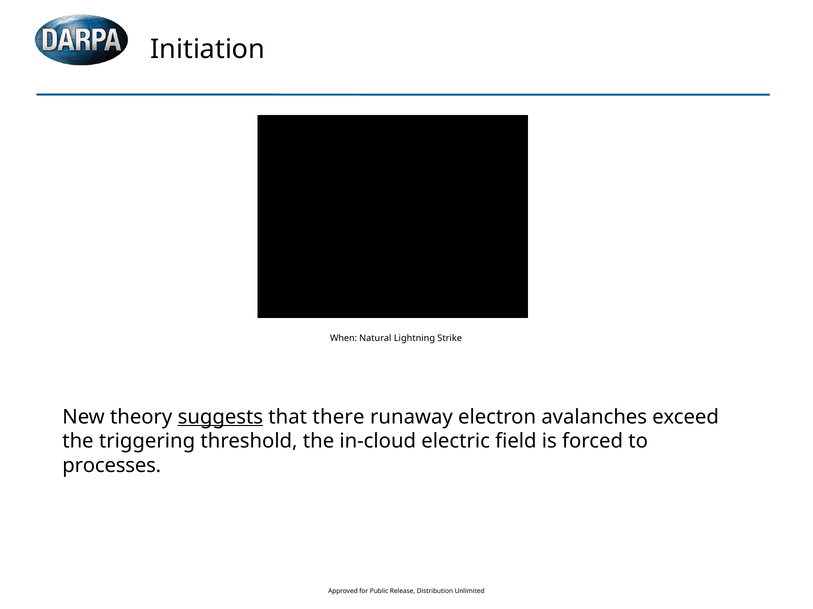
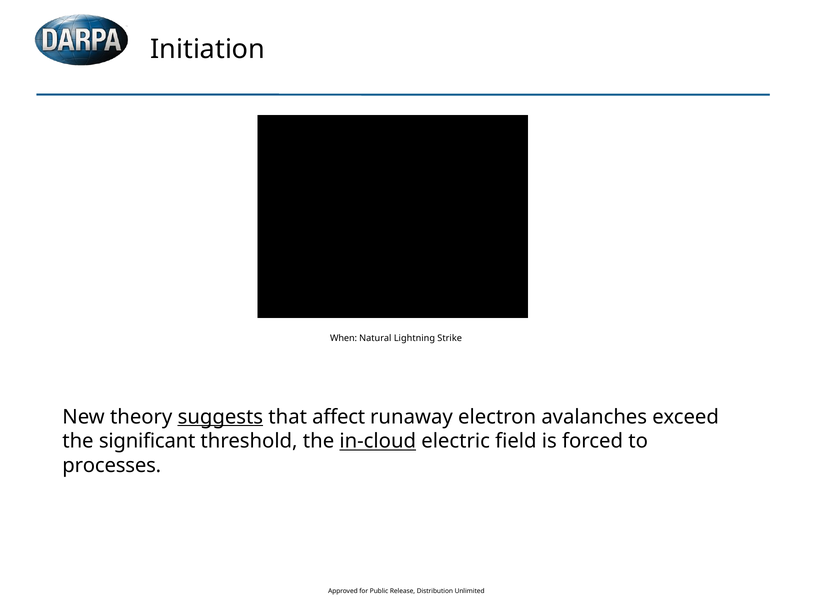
there: there -> affect (339, 417)
triggering: triggering -> significant (147, 442)
in-cloud underline: none -> present (378, 442)
